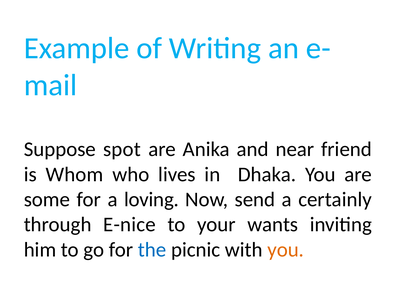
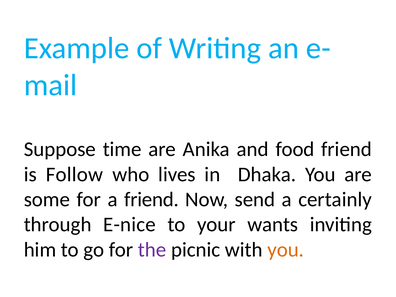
spot: spot -> time (122, 149)
near: near -> food (295, 149)
Whom: Whom -> Follow (74, 174)
a loving: loving -> friend (151, 199)
the colour: blue -> purple (152, 250)
